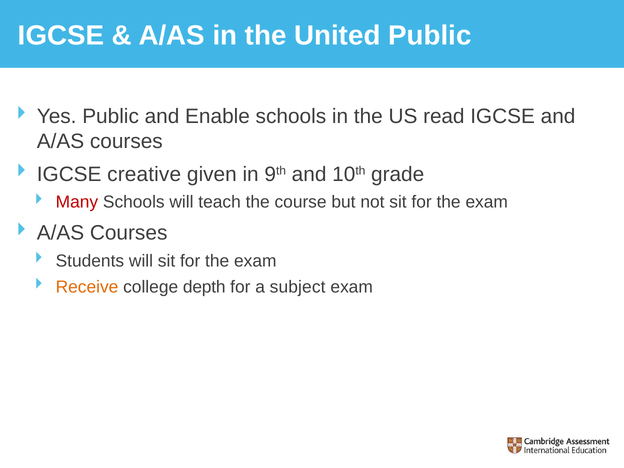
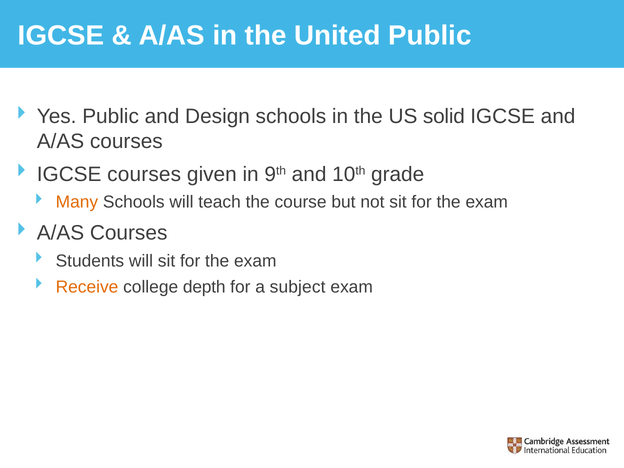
Enable: Enable -> Design (218, 117)
read: read -> solid (444, 117)
IGCSE creative: creative -> courses (144, 174)
Many colour: red -> orange (77, 202)
